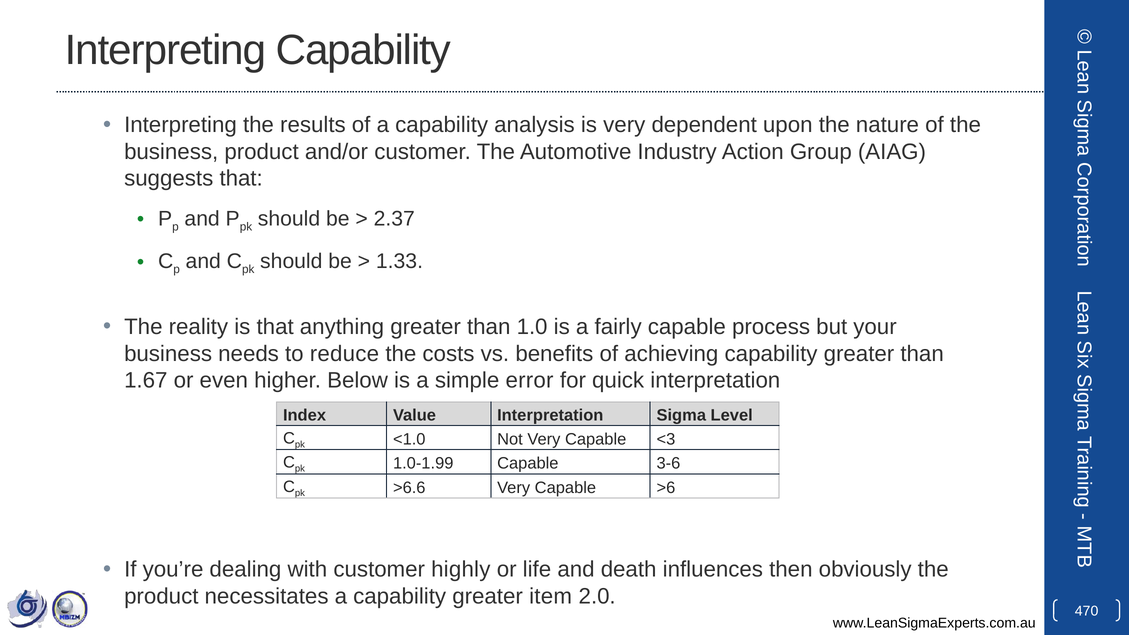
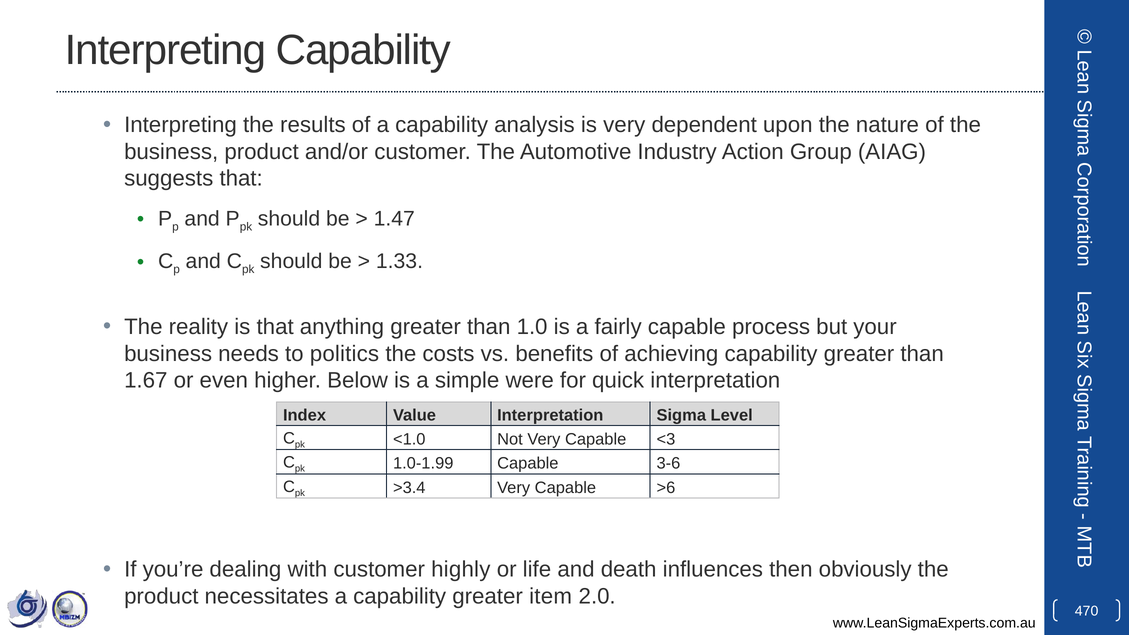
2.37: 2.37 -> 1.47 (394, 219)
reduce: reduce -> politics (344, 354)
error: error -> were (530, 381)
>6.6: >6.6 -> >3.4 (409, 488)
